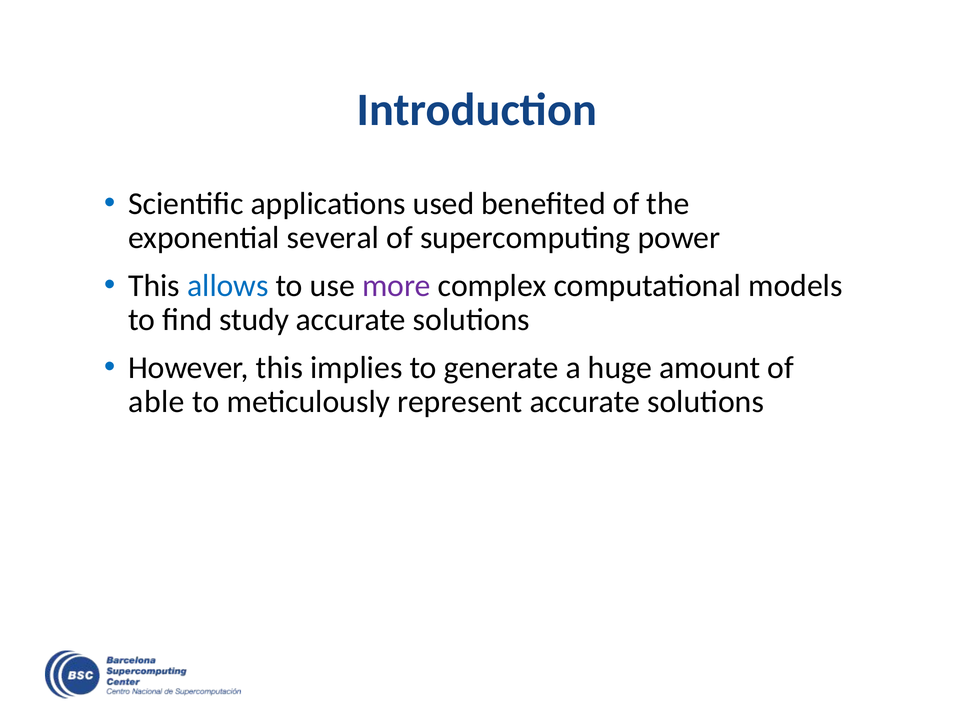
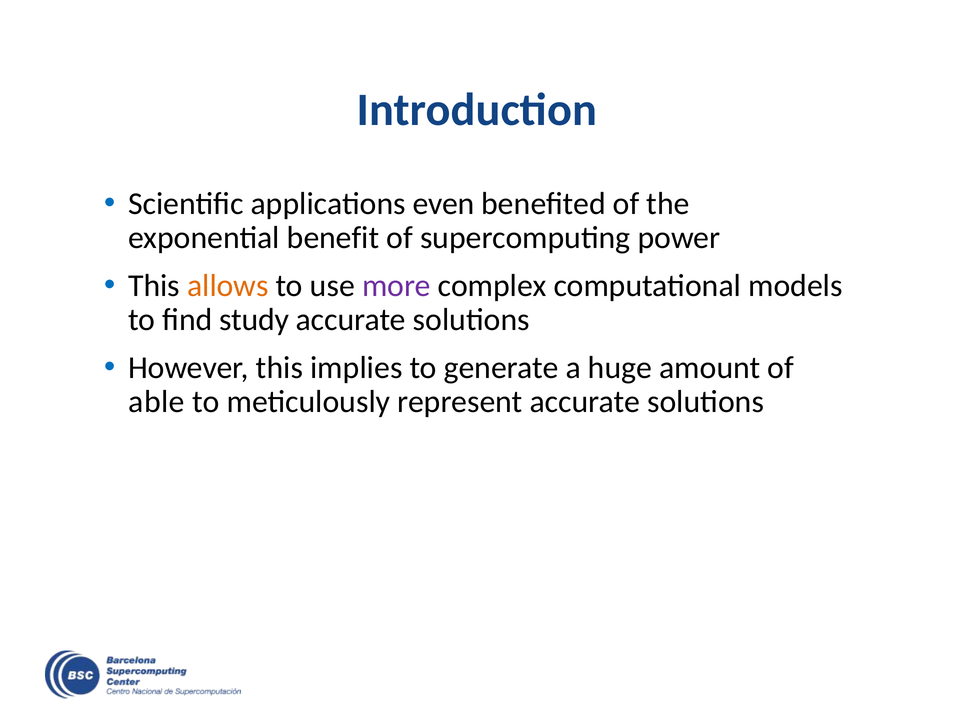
used: used -> even (444, 203)
several: several -> benefit (333, 238)
allows colour: blue -> orange (228, 285)
